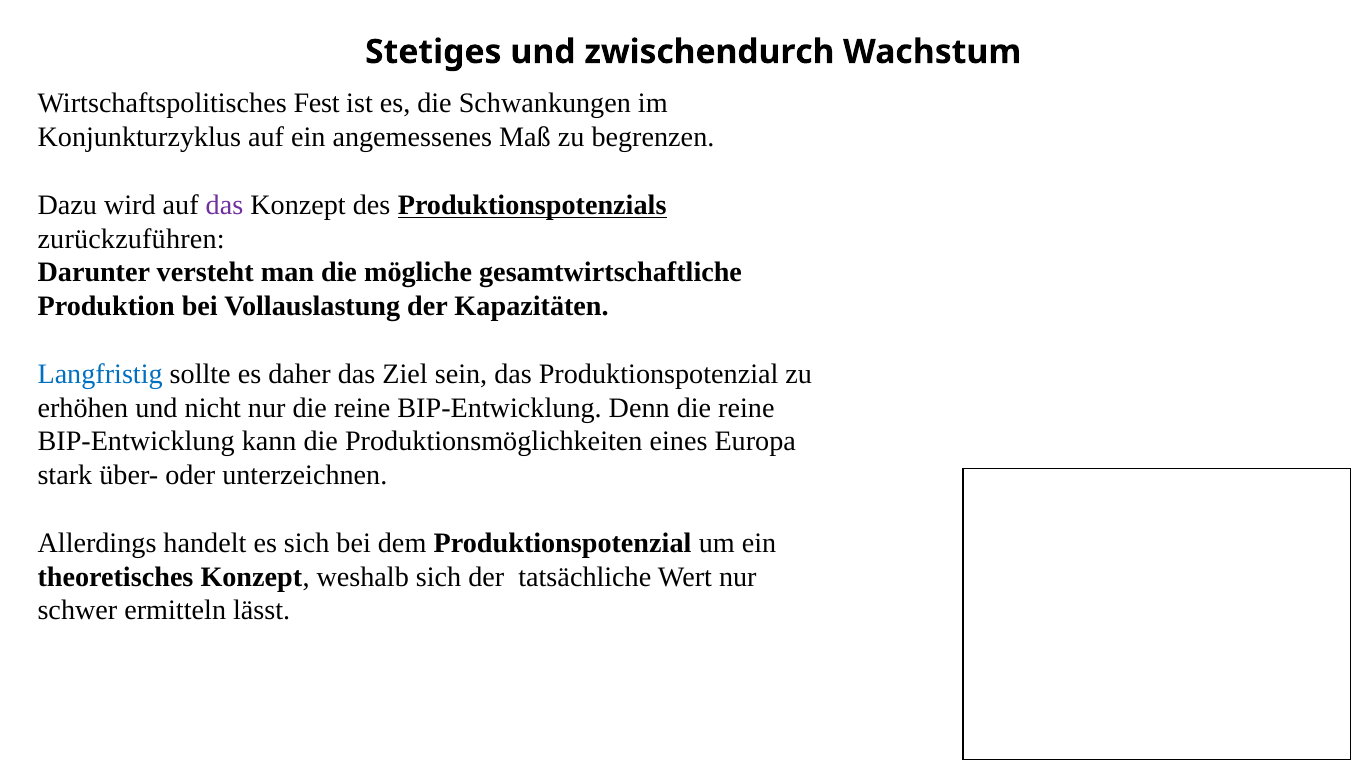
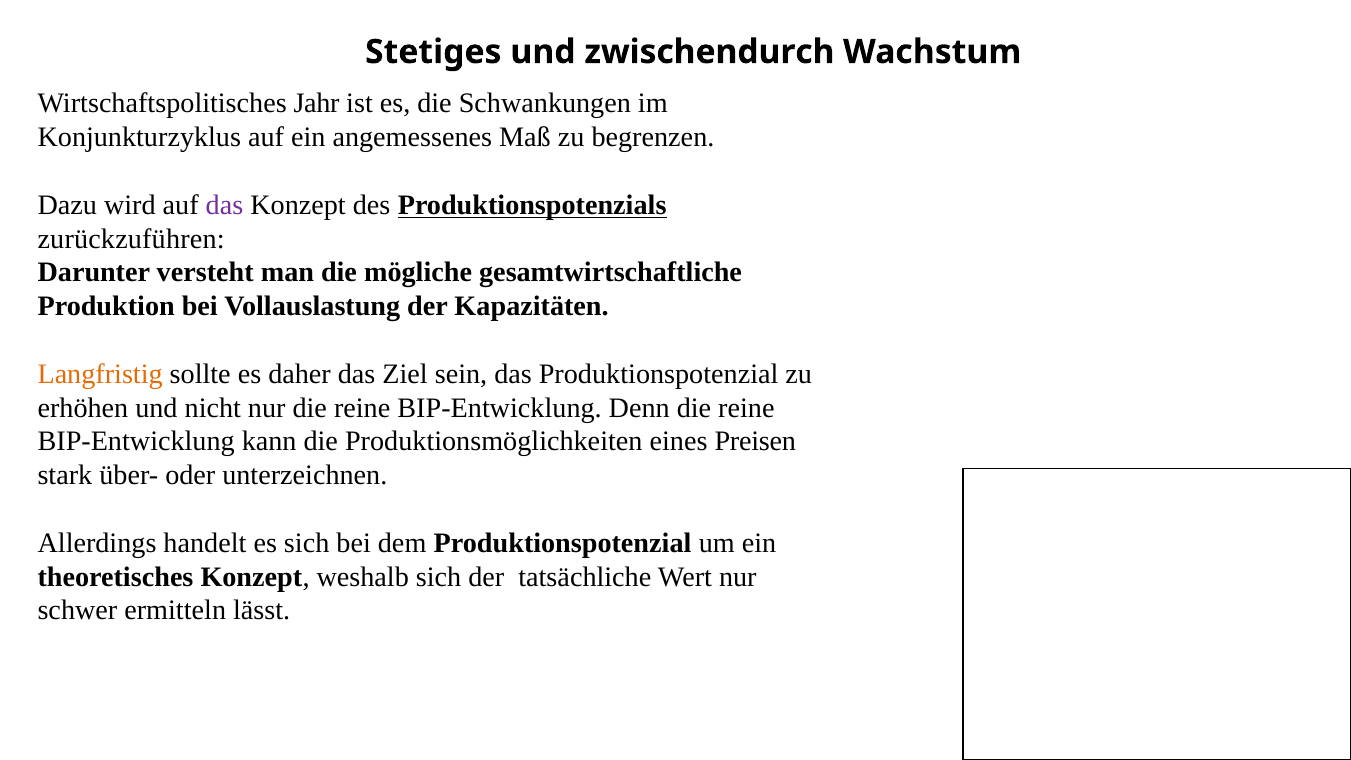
Fest: Fest -> Jahr (317, 104)
Langfristig colour: blue -> orange (100, 374)
Europa: Europa -> Preisen (755, 442)
